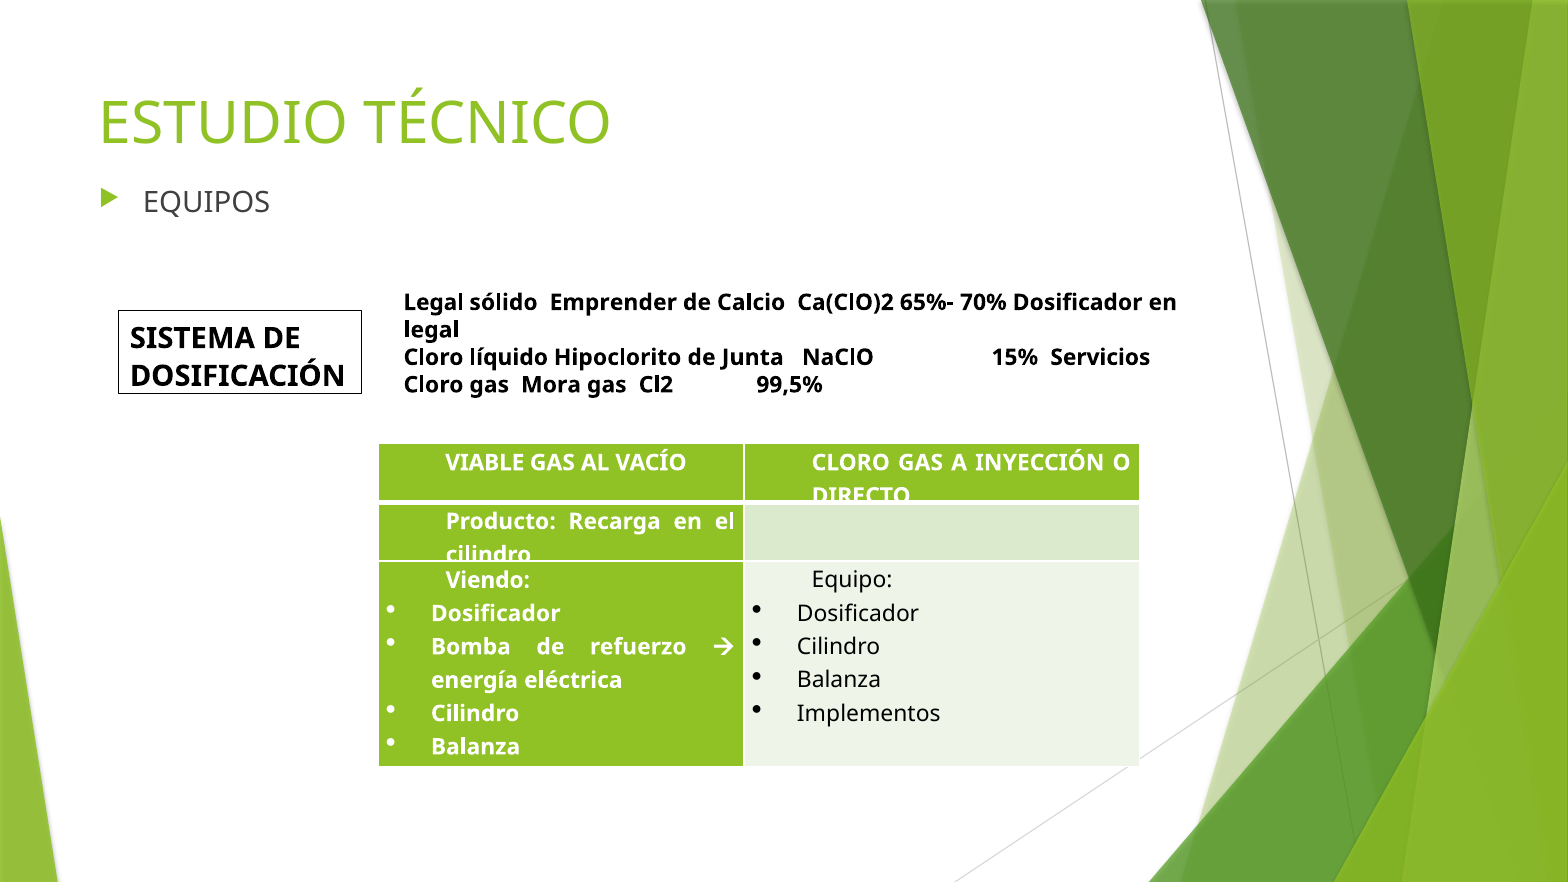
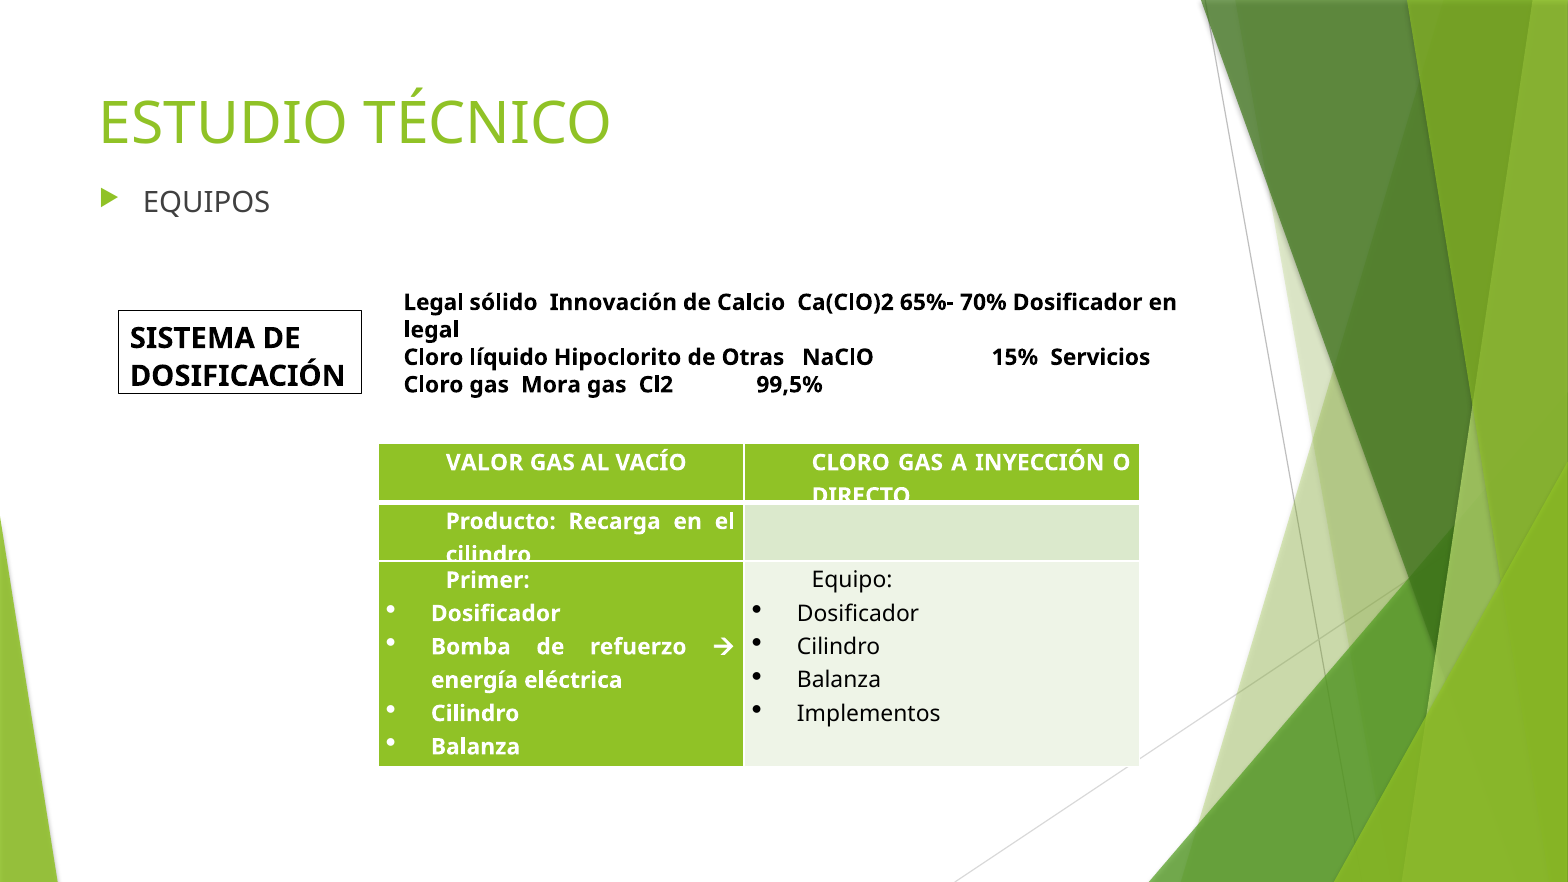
Emprender: Emprender -> Innovación (613, 302)
Junta: Junta -> Otras (753, 357)
VIABLE: VIABLE -> VALOR (485, 463)
Viendo: Viendo -> Primer (488, 580)
